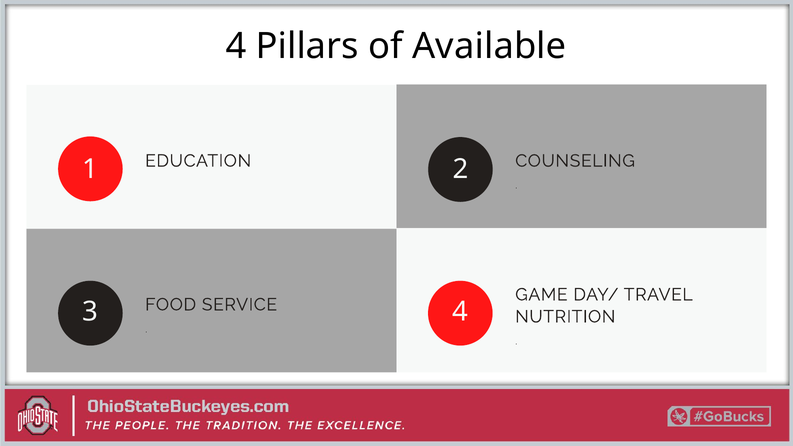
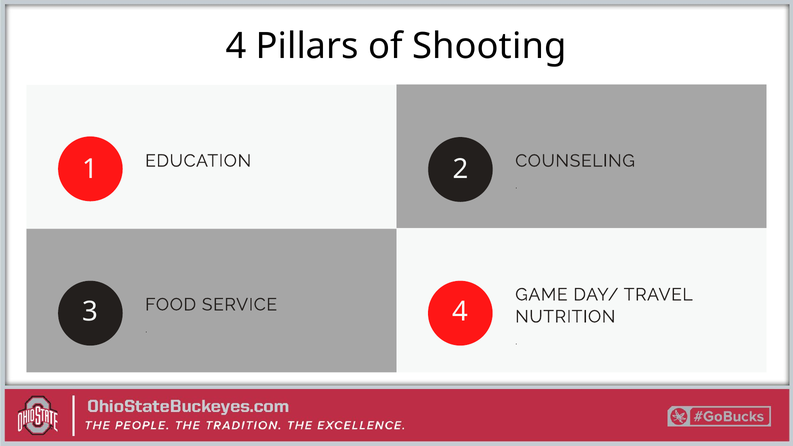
Available: Available -> Shooting (489, 46)
